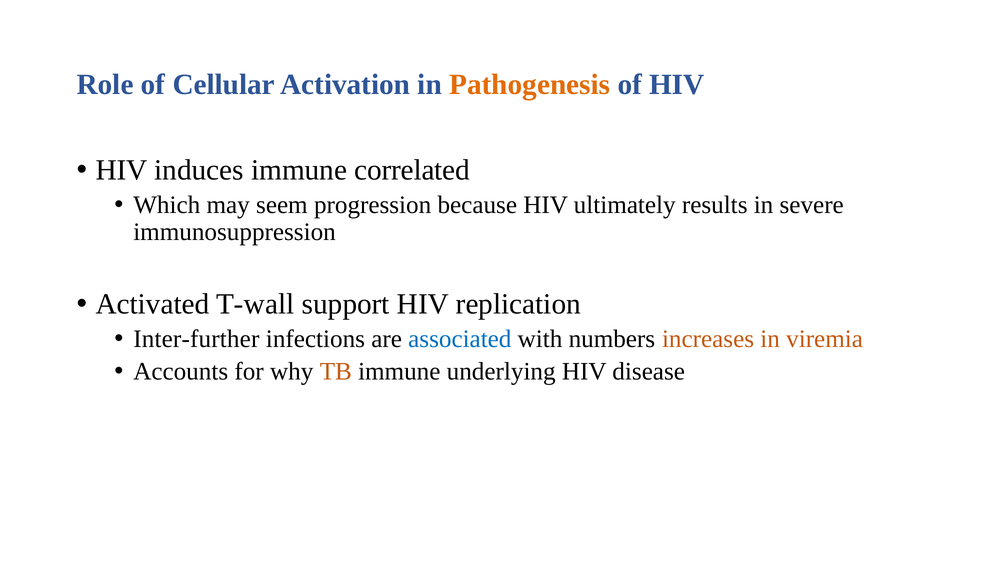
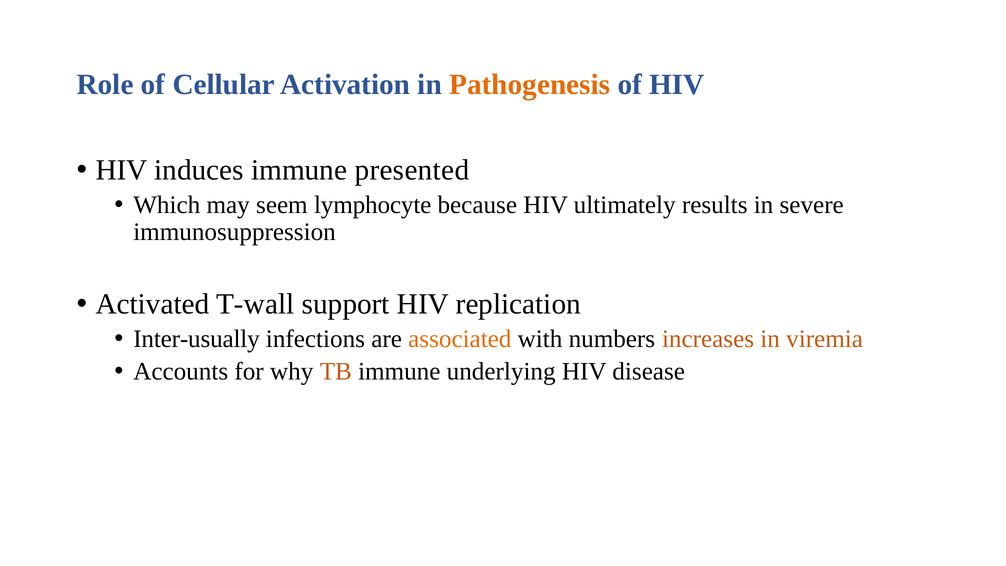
correlated: correlated -> presented (412, 170)
progression: progression -> lymphocyte (373, 205)
Inter-further: Inter-further -> Inter-usually (197, 339)
associated colour: blue -> orange (460, 339)
